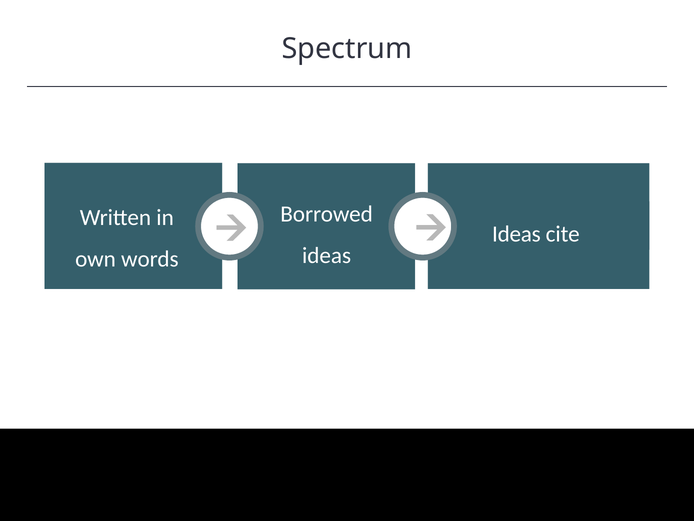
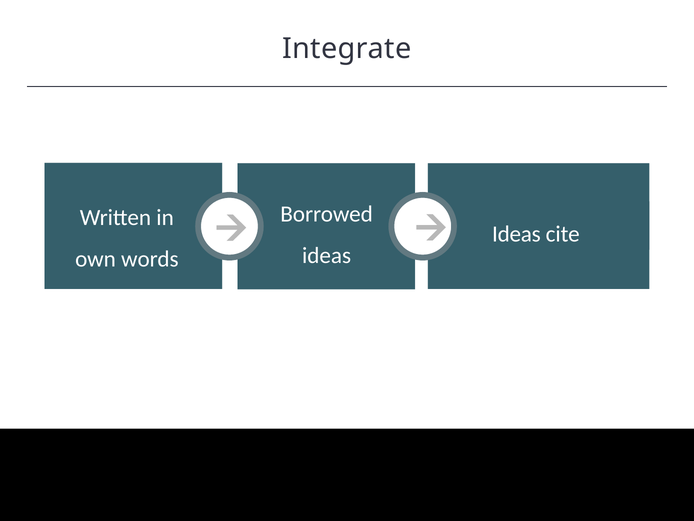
Spectrum: Spectrum -> Integrate (347, 48)
